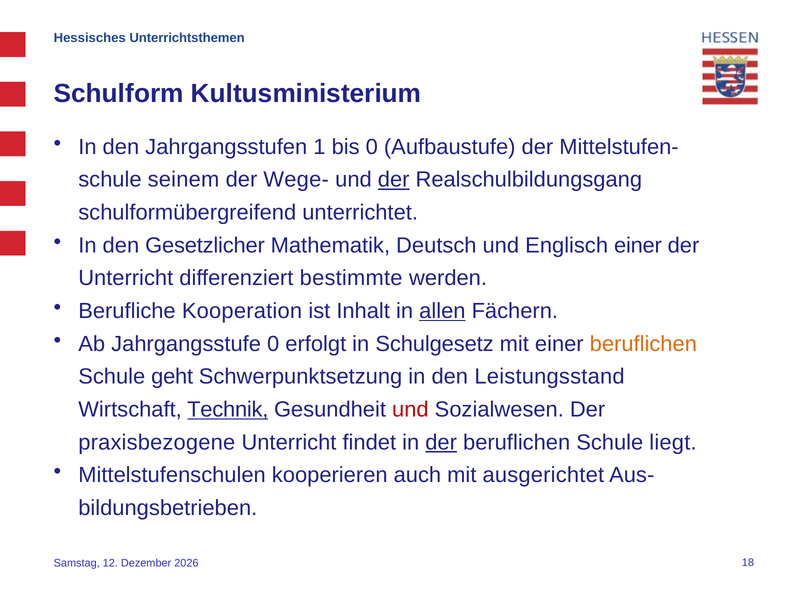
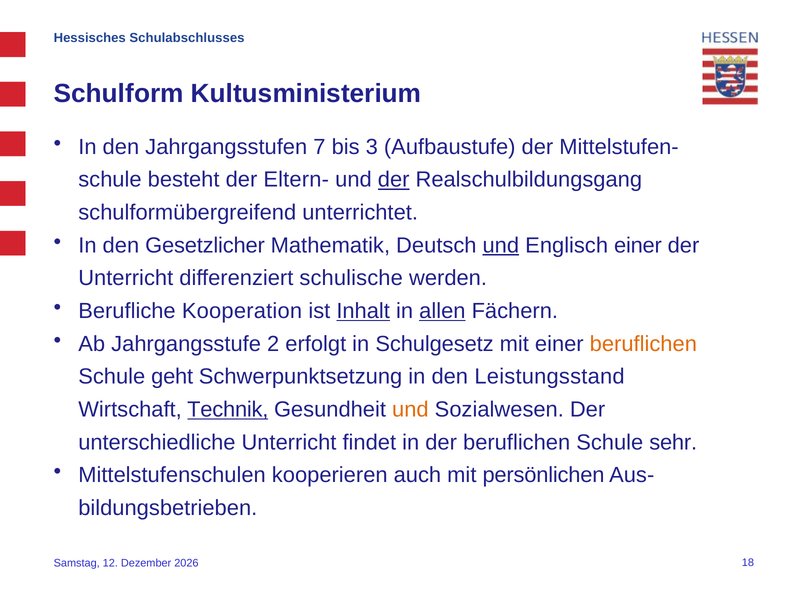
Unterrichtsthemen: Unterrichtsthemen -> Schulabschlusses (187, 38)
1: 1 -> 7 (319, 147)
bis 0: 0 -> 3 (372, 147)
seinem: seinem -> besteht (184, 180)
Wege-: Wege- -> Eltern- (296, 180)
und underline: none -> present (501, 245)
bestimmte: bestimmte -> schulische (351, 278)
Inhalt underline: none -> present (363, 311)
Jahrgangsstufe 0: 0 -> 2 (273, 344)
und colour: red -> orange (410, 410)
praxisbezogene: praxisbezogene -> unterschiedliche (157, 442)
der underline: present -> none (441, 442)
liegt: liegt -> sehr (673, 442)
ausgerichtet: ausgerichtet -> persönlichen (544, 475)
